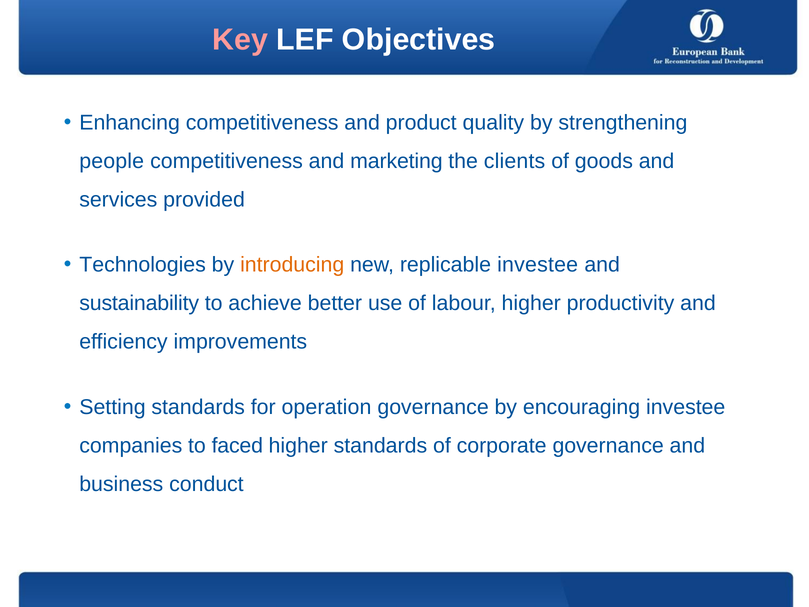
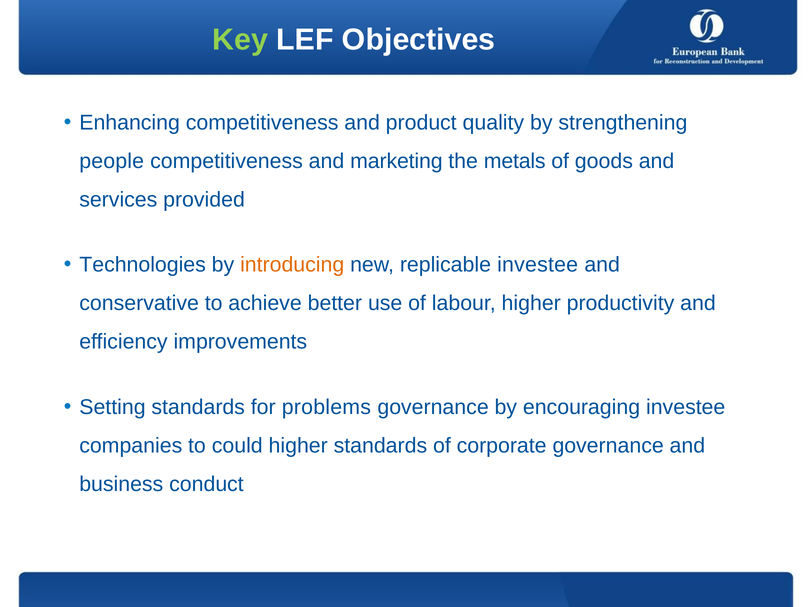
Key colour: pink -> light green (240, 40)
clients: clients -> metals (515, 161)
sustainability: sustainability -> conservative (139, 303)
operation: operation -> problems (326, 407)
faced: faced -> could (237, 445)
